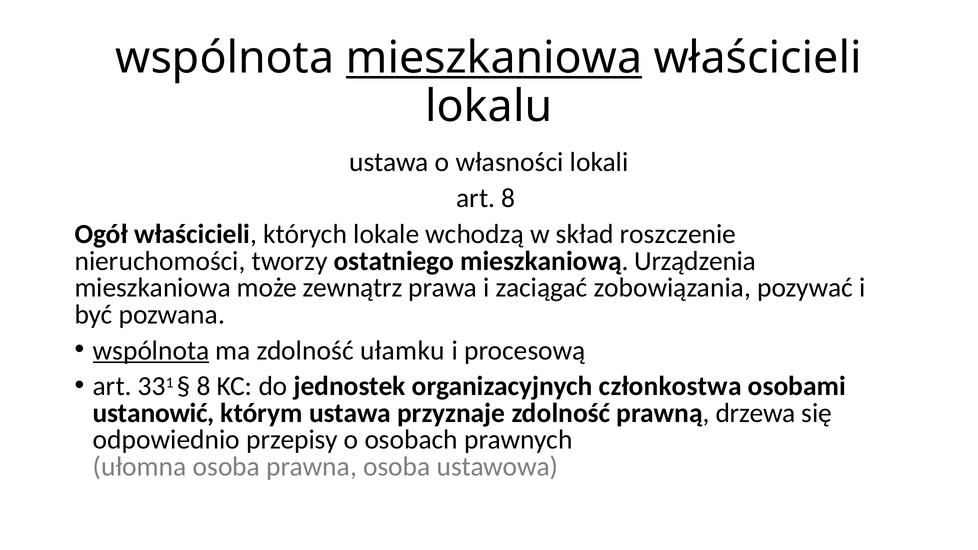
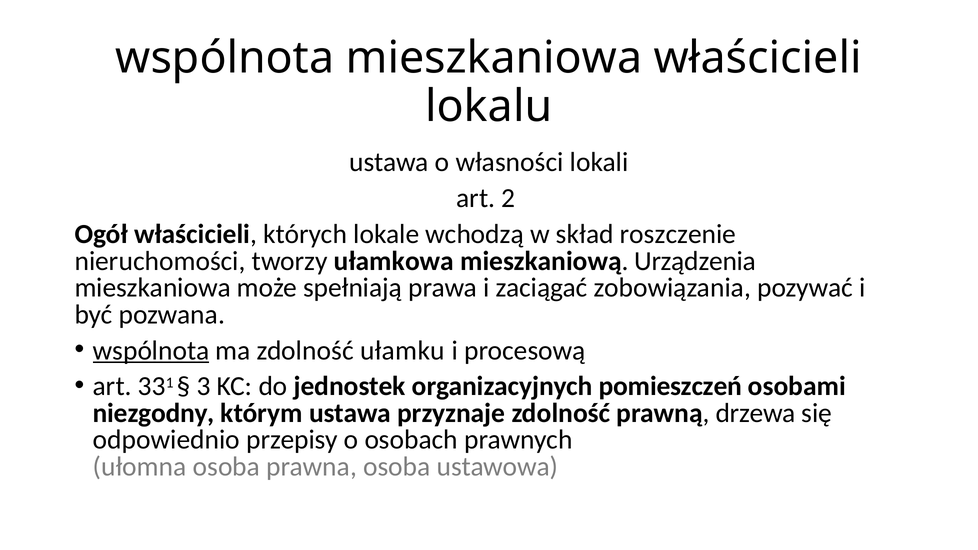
mieszkaniowa underline: present -> none (494, 58)
art 8: 8 -> 2 (508, 198)
ostatniego: ostatniego -> ułamkowa (394, 261)
zewnątrz: zewnątrz -> spełniają (353, 288)
8: 8 -> 3 (204, 386)
członkostwa: członkostwa -> pomieszczeń (670, 386)
ustanowić: ustanowić -> niezgodny (154, 413)
